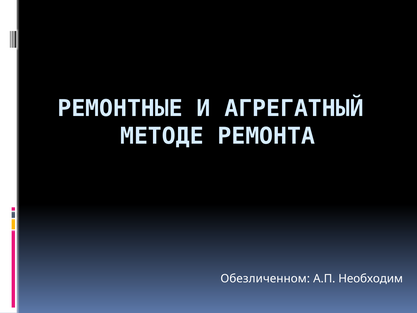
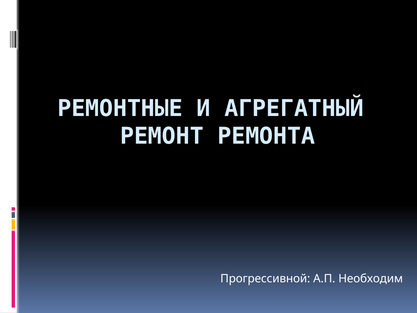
МЕТОДЕ: МЕТОДЕ -> РЕМОНТ (162, 136)
Обезличенном: Обезличенном -> Прогрессивной (265, 279)
